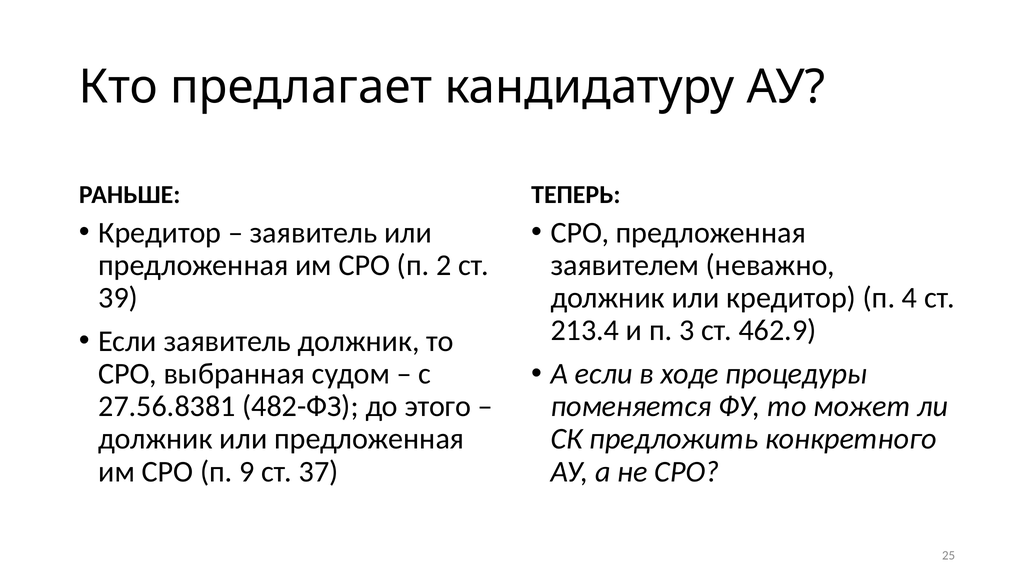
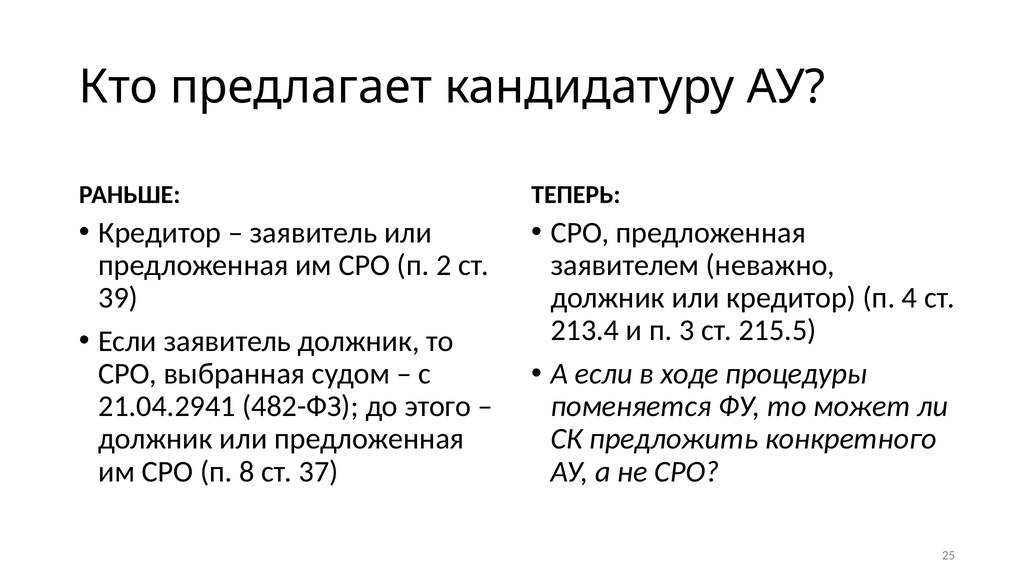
462.9: 462.9 -> 215.5 (778, 330)
27.56.8381: 27.56.8381 -> 21.04.2941 (167, 406)
9: 9 -> 8 (247, 471)
